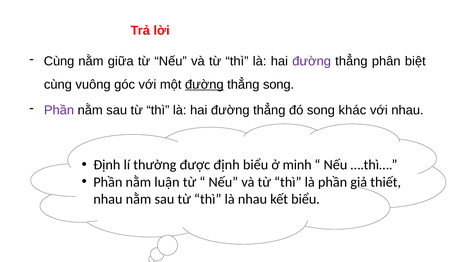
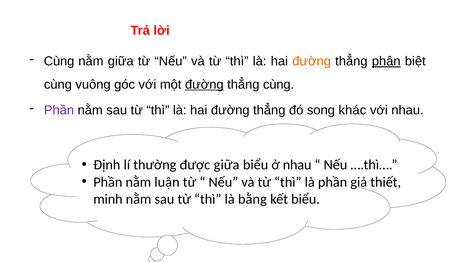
đường colour: purple -> orange (312, 61)
phân underline: none -> present (386, 61)
thẳng song: song -> cùng (279, 84)
được định: định -> giữa (227, 165)
ở minh: minh -> nhau (297, 165)
nhau: nhau -> minh (108, 199)
là nhau: nhau -> bằng (252, 199)
